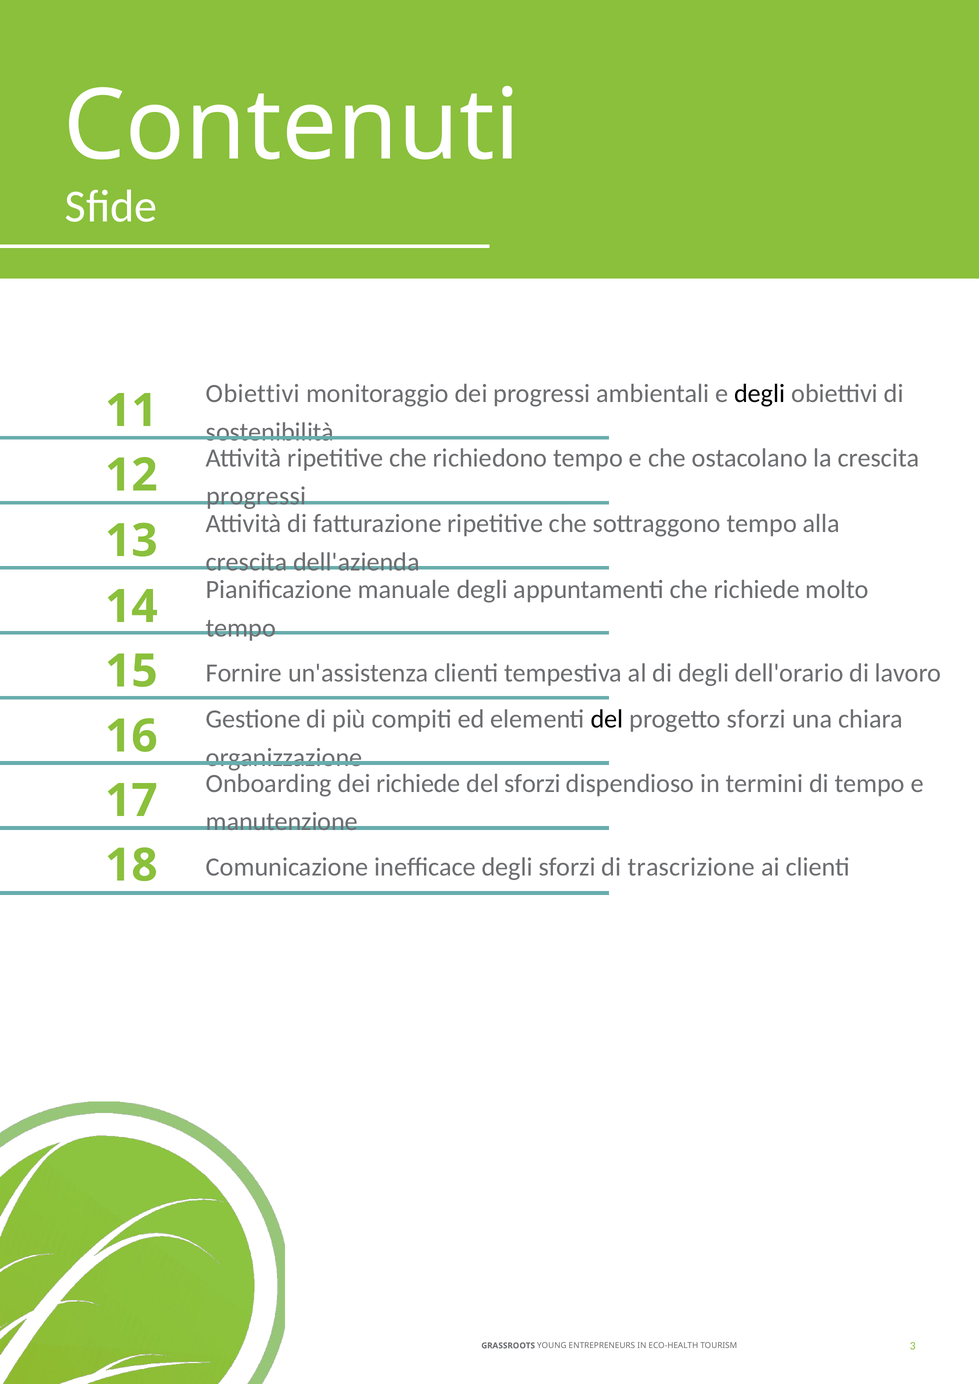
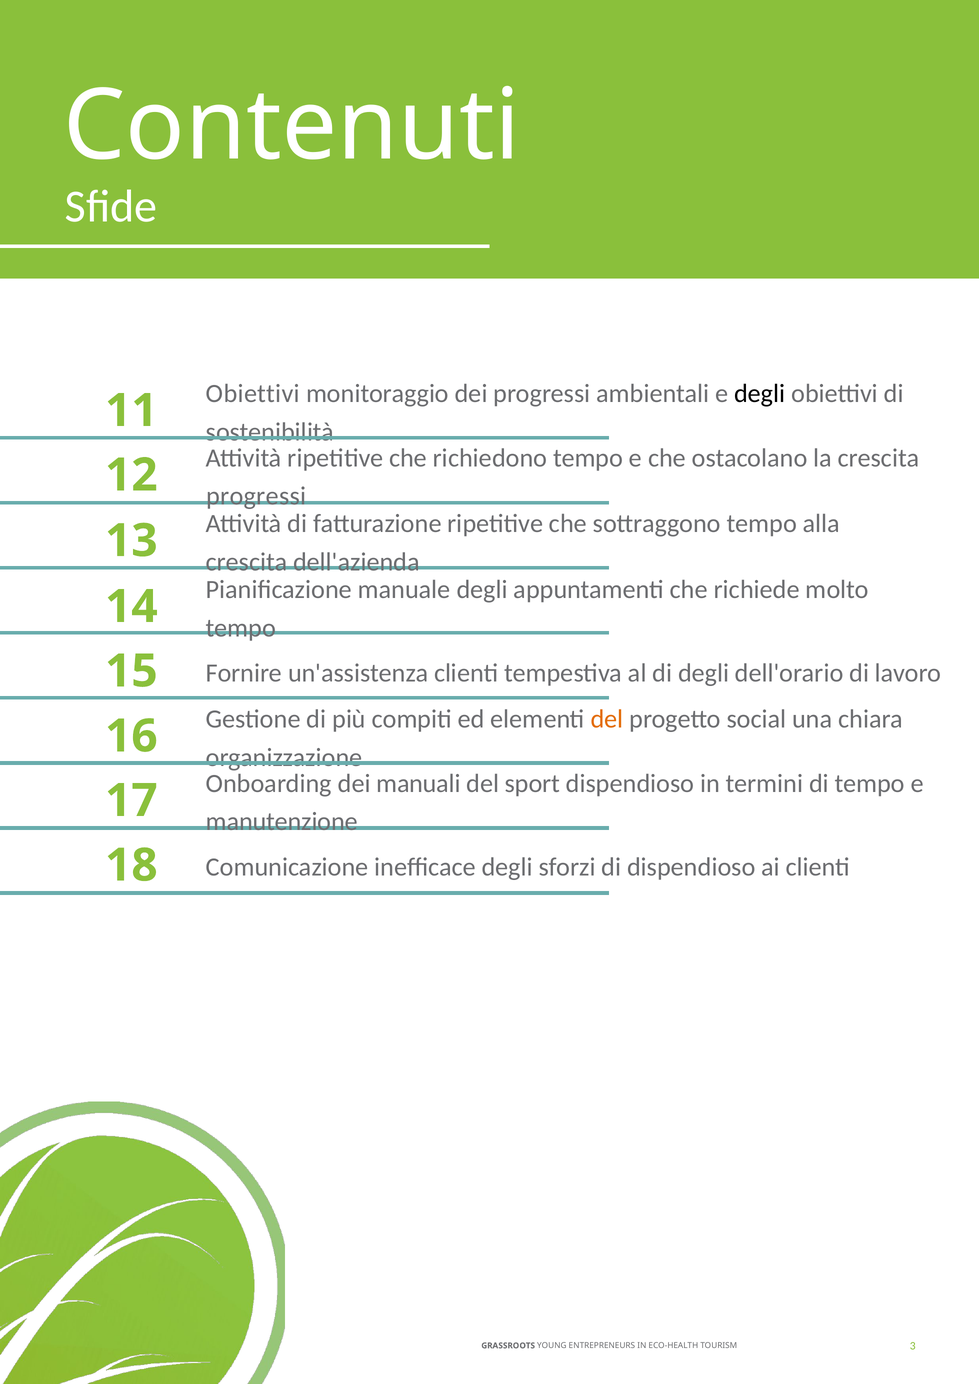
del colour: black -> orange (607, 719)
progetto sforzi: sforzi -> social (757, 719)
dei richiede: richiede -> manuali (418, 784)
del sforzi: sforzi -> sport (532, 784)
di trascrizione: trascrizione -> dispendioso (691, 868)
